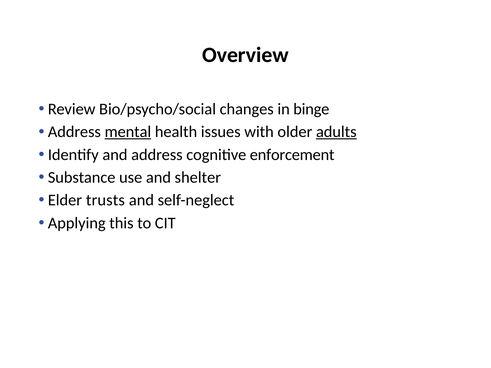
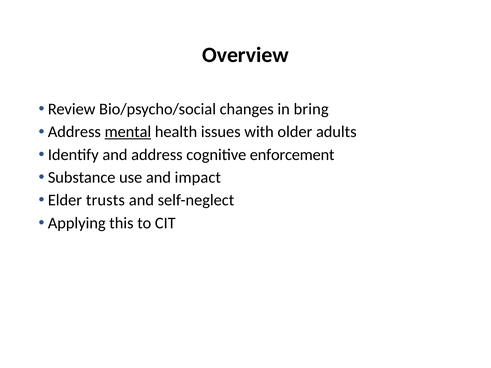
binge: binge -> bring (311, 109)
adults underline: present -> none (336, 132)
shelter: shelter -> impact (198, 178)
